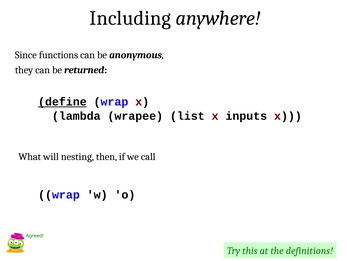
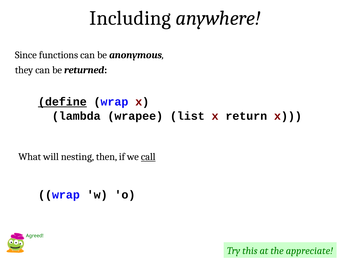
inputs: inputs -> return (246, 116)
call underline: none -> present (148, 156)
definitions: definitions -> appreciate (309, 250)
